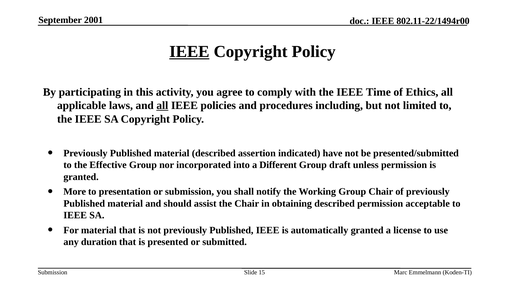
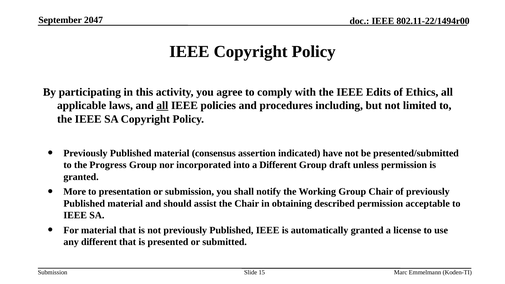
2001: 2001 -> 2047 (93, 20)
IEEE underline: present -> none (189, 52)
Time: Time -> Edits (378, 92)
material described: described -> consensus (214, 153)
Effective: Effective -> Progress (108, 165)
any duration: duration -> different (99, 242)
